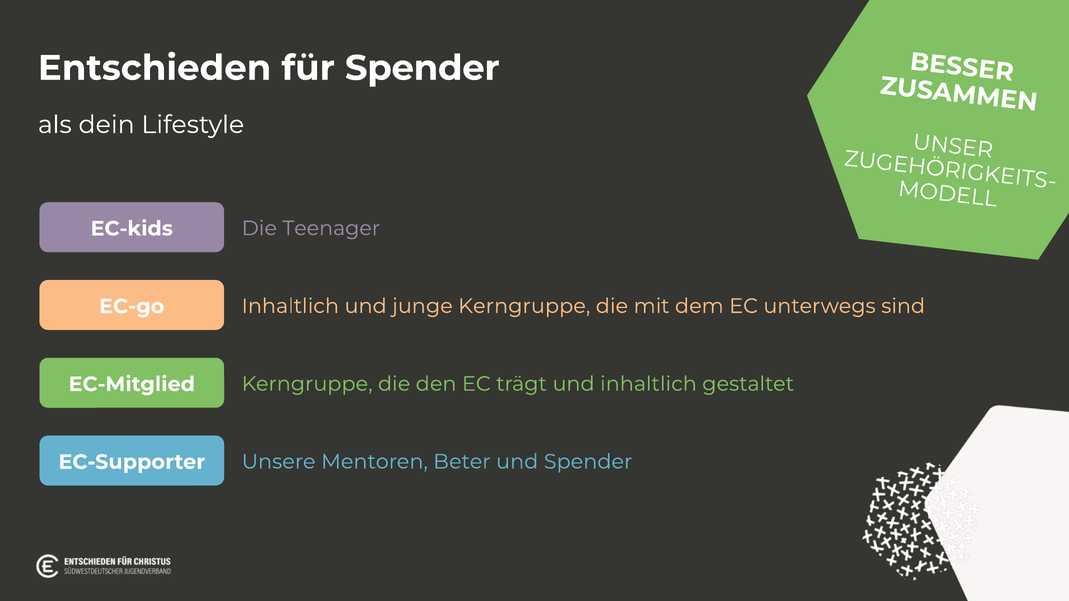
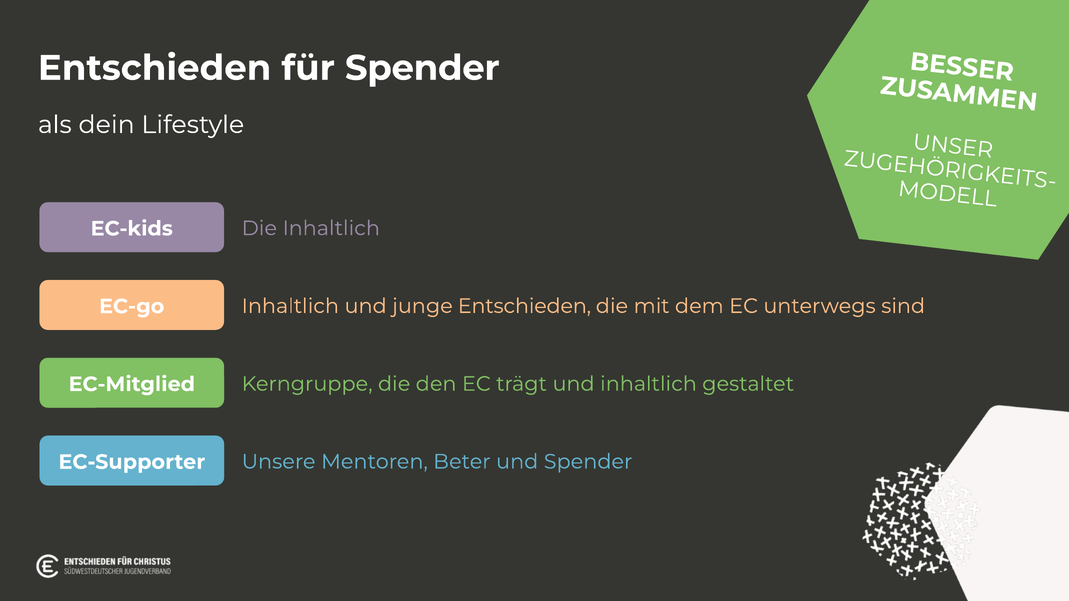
Die Teenager: Teenager -> Inhaltlich (331, 228)
junge Kerngruppe: Kerngruppe -> Entschieden (524, 306)
